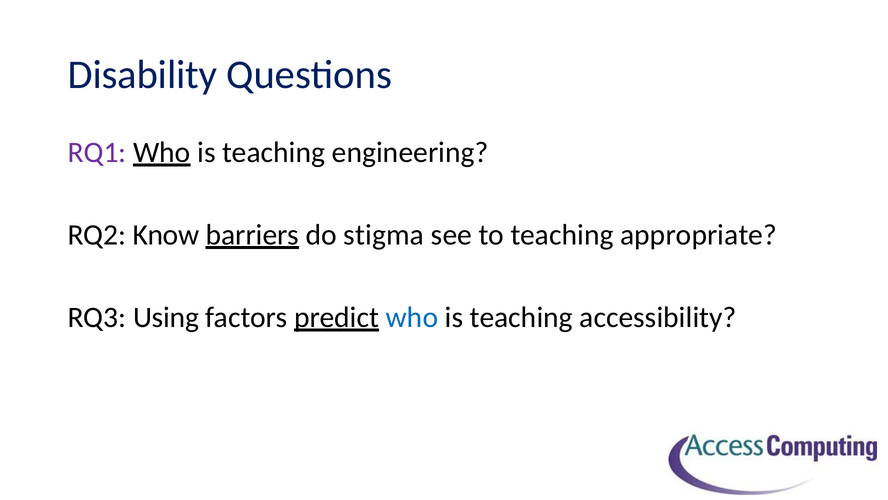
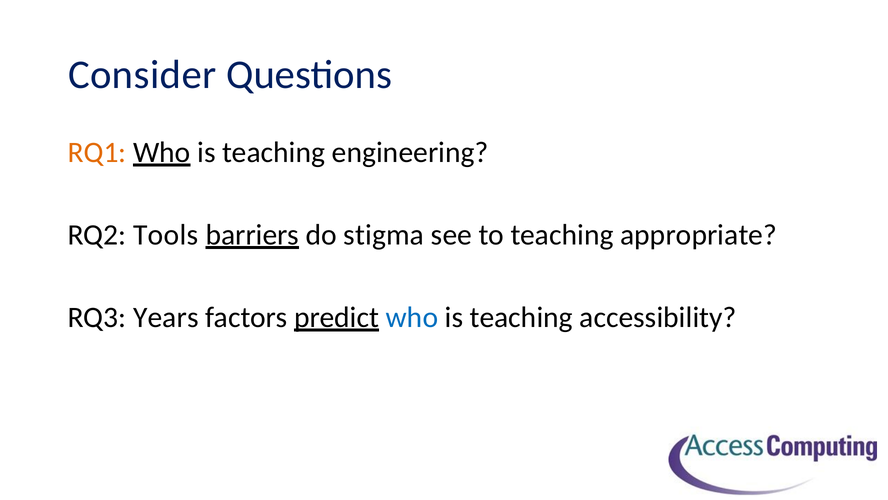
Disability: Disability -> Consider (142, 75)
RQ1 colour: purple -> orange (97, 152)
Know: Know -> Tools (166, 235)
Using: Using -> Years (166, 317)
